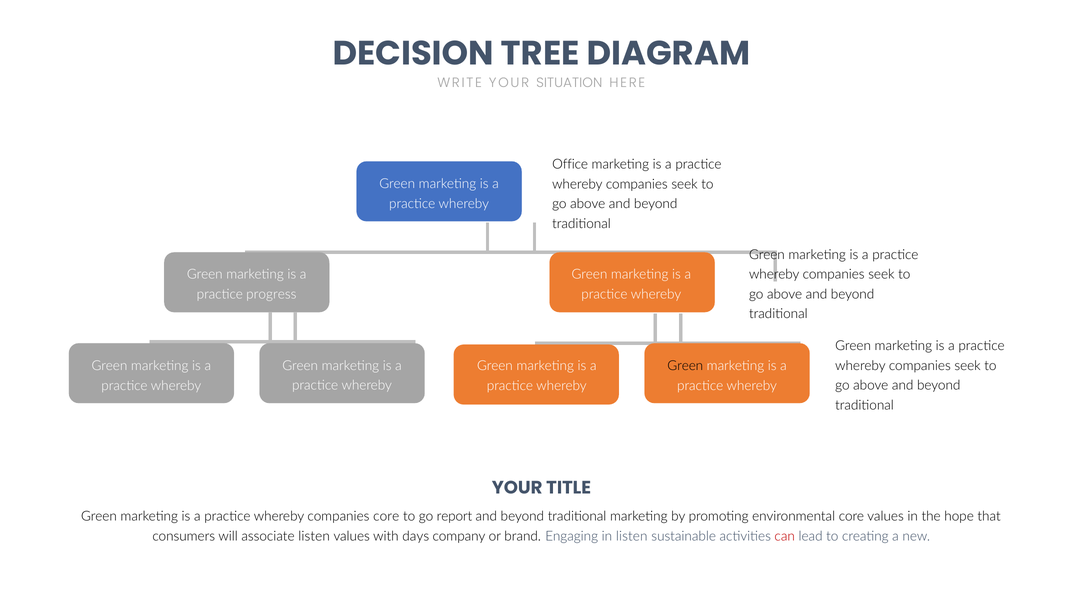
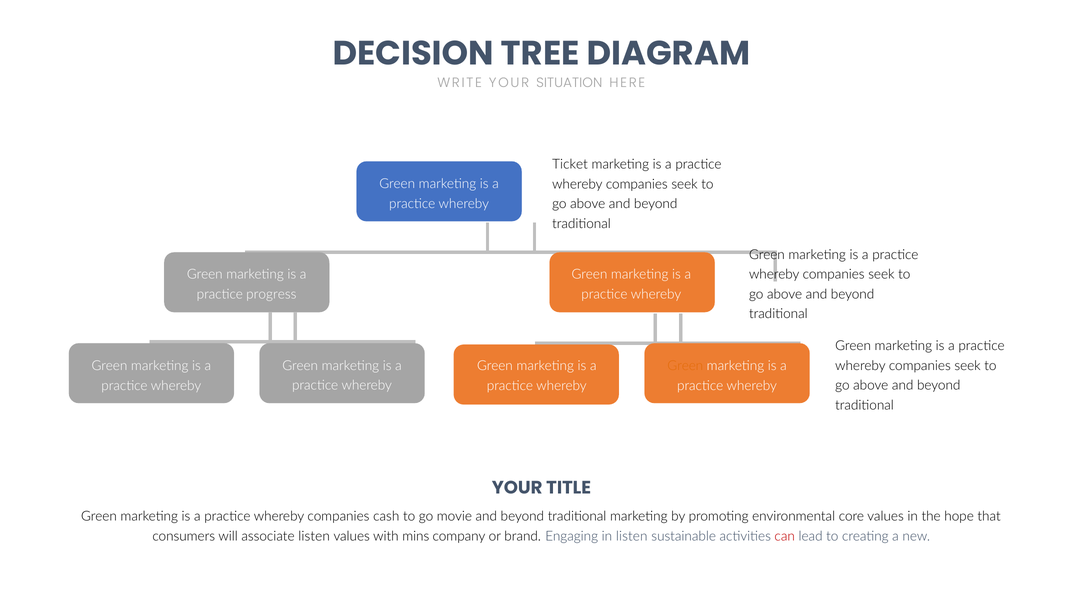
Office: Office -> Ticket (570, 164)
Green colour: black -> orange (685, 366)
companies core: core -> cash (386, 517)
report: report -> movie (454, 517)
days: days -> mins (416, 536)
